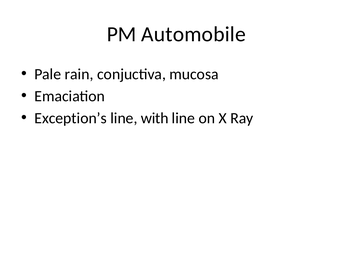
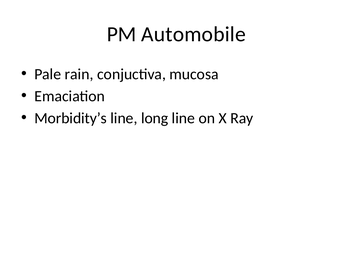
Exception’s: Exception’s -> Morbidity’s (71, 118)
with: with -> long (155, 118)
